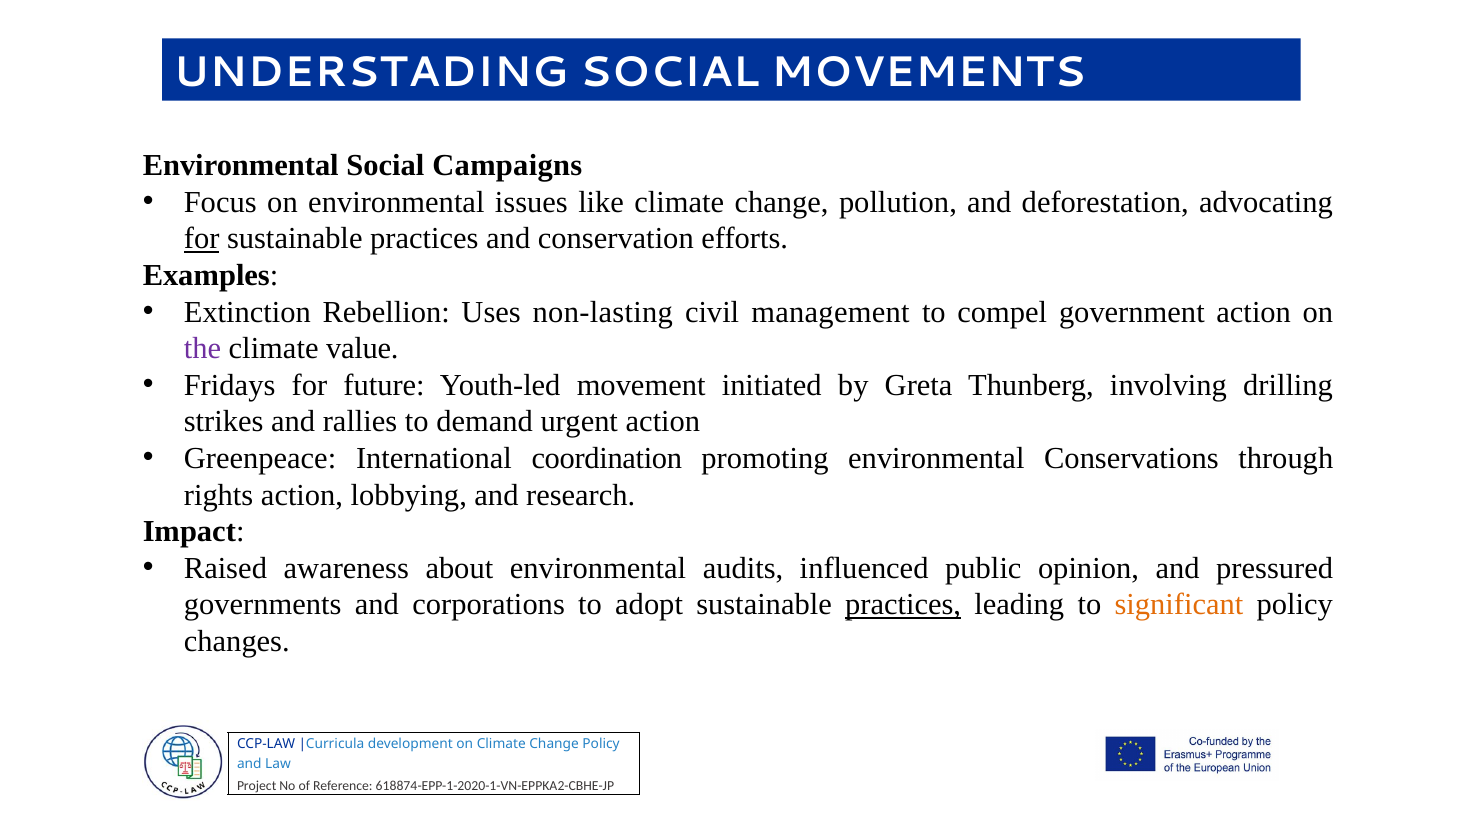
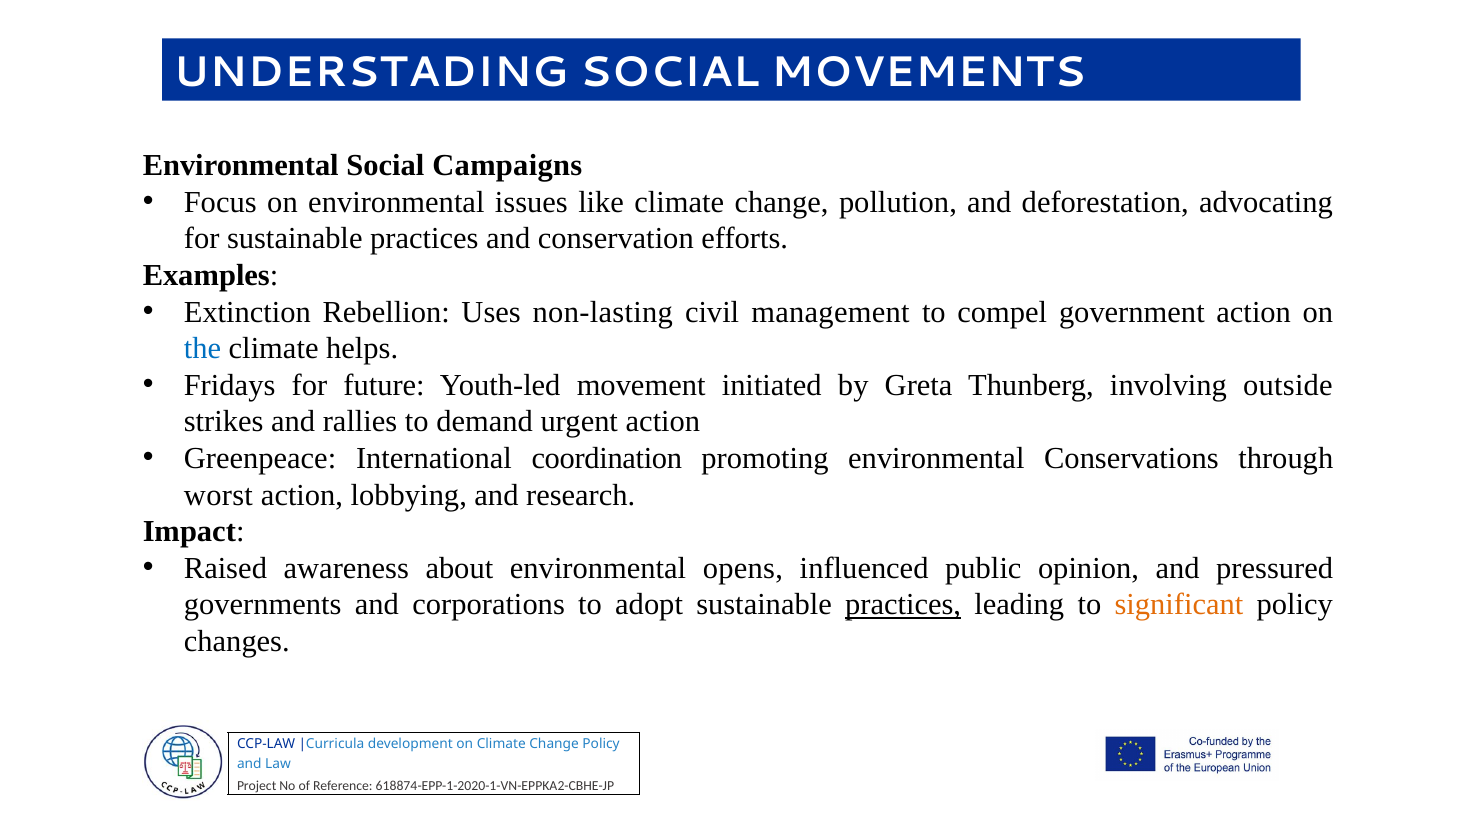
for underline: present -> none (202, 239)
the colour: purple -> blue (203, 349)
value: value -> helps (362, 349)
drilling: drilling -> outside (1288, 385)
rights: rights -> worst (218, 495)
audits: audits -> opens (743, 568)
